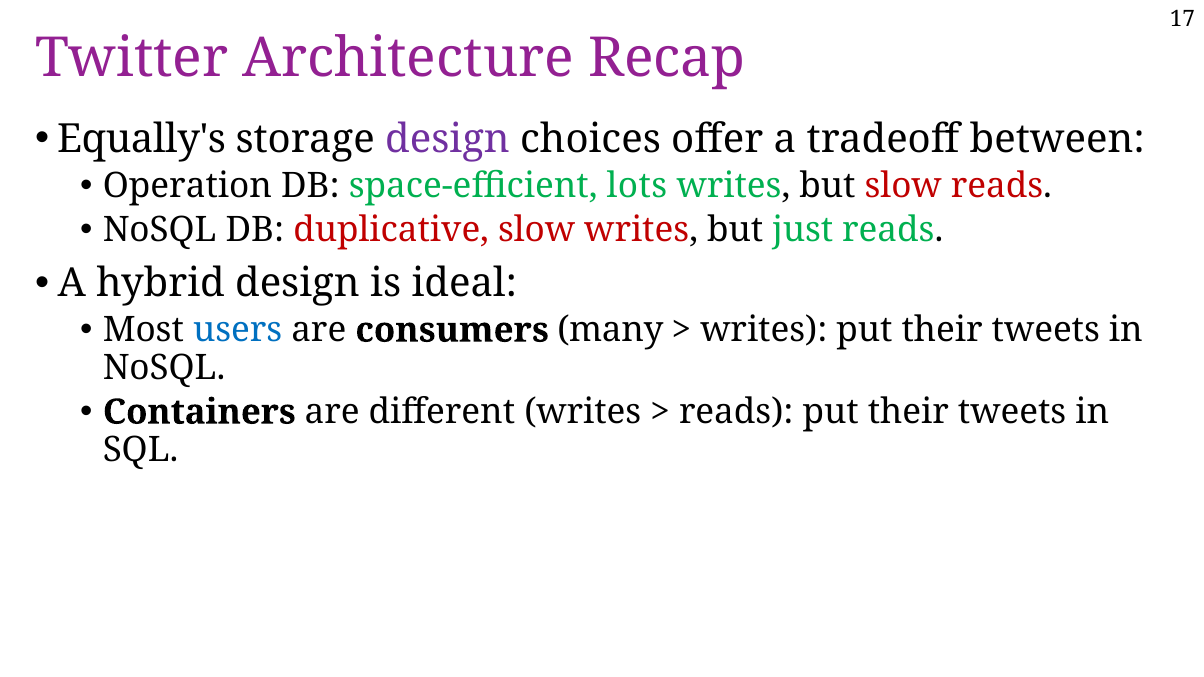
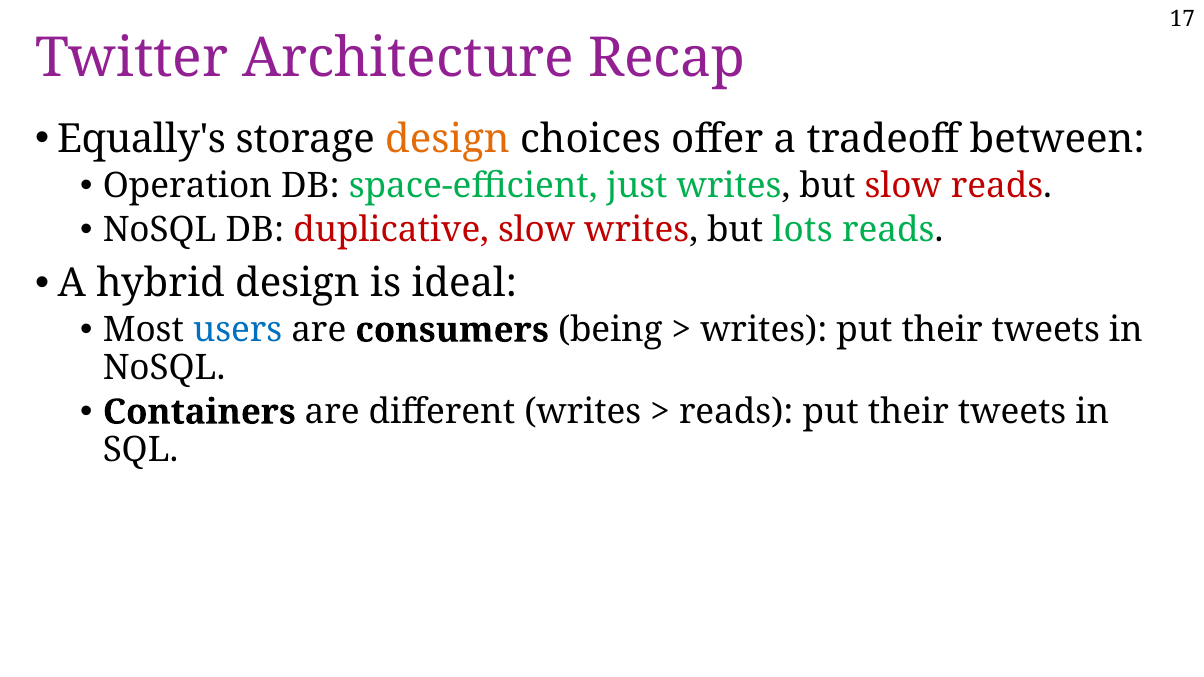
design colour: purple -> orange (447, 139)
lots: lots -> just (637, 186)
just: just -> lots (803, 230)
many: many -> being (610, 330)
